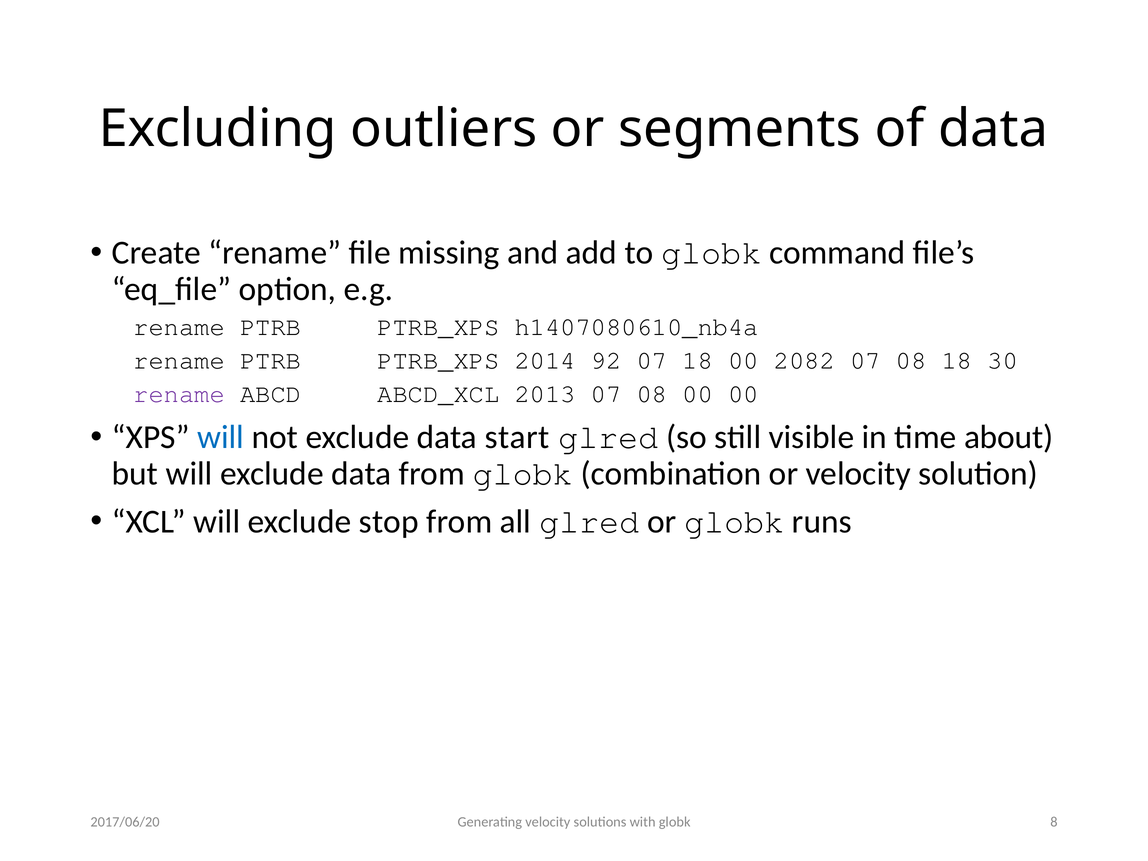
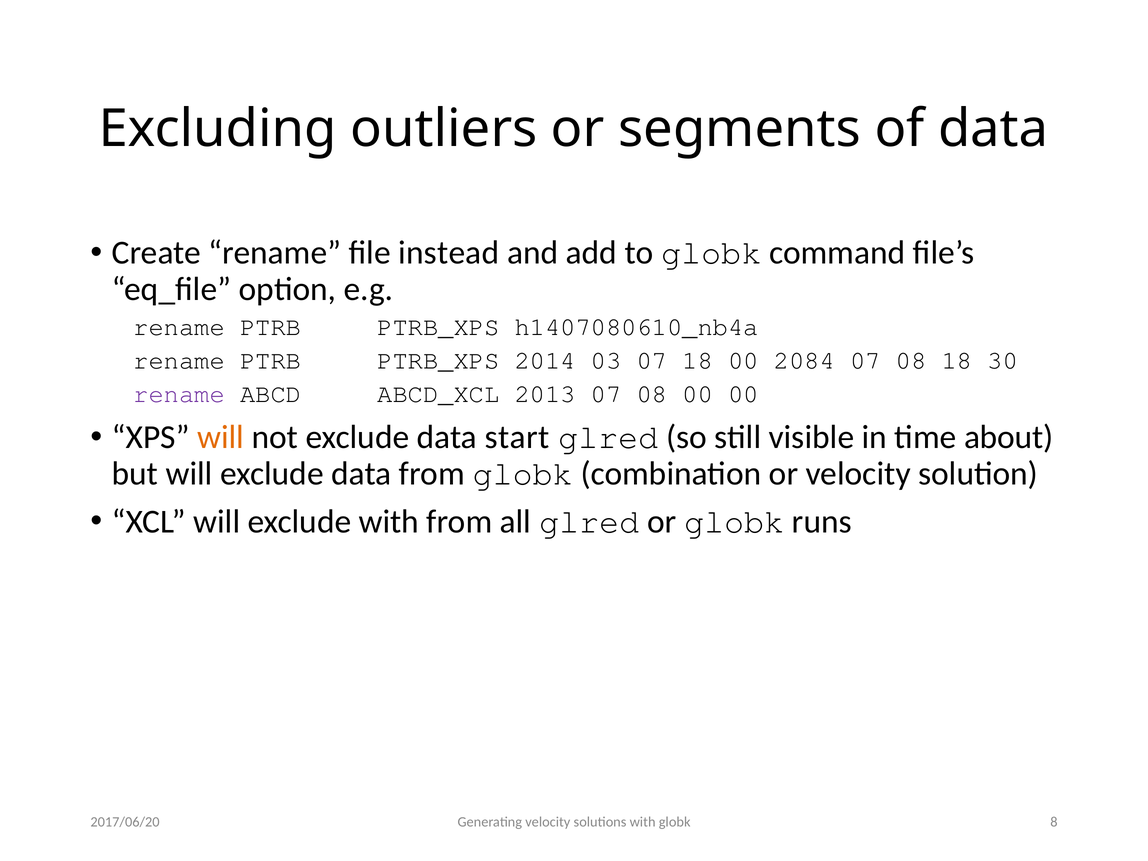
missing: missing -> instead (449, 253)
92: 92 -> 03 (606, 360)
2082: 2082 -> 2084 (804, 360)
will colour: blue -> orange (221, 437)
exclude stop: stop -> with (389, 522)
